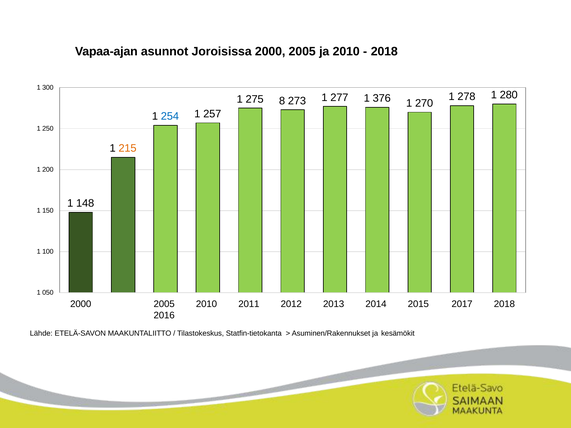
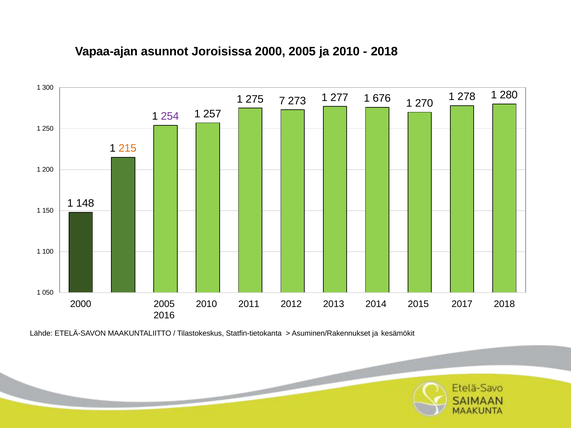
8: 8 -> 7 (282, 101)
376: 376 -> 676 (382, 98)
254 colour: blue -> purple (170, 116)
